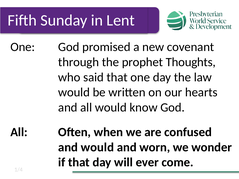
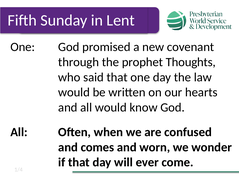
and would: would -> comes (97, 147)
